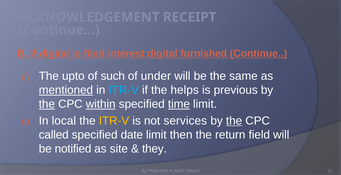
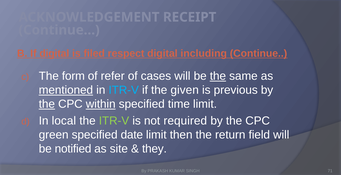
interest: interest -> respect (126, 53)
furnished: furnished -> including (204, 53)
upto: upto -> form (73, 76)
such: such -> refer (113, 76)
under: under -> cases (156, 76)
the underline: none -> present (218, 76)
helps: helps -> given (185, 90)
time underline: present -> none (179, 104)
ITR-V colour: yellow -> light green (114, 120)
services: services -> required (185, 120)
the underline: present -> none (234, 120)
called: called -> green (54, 134)
